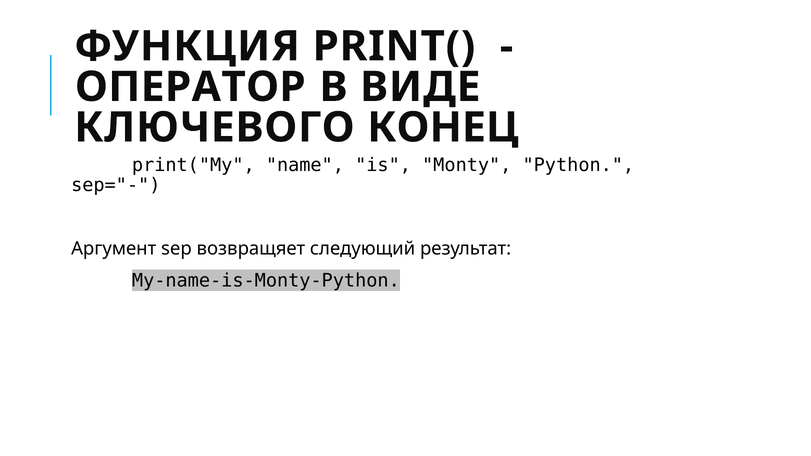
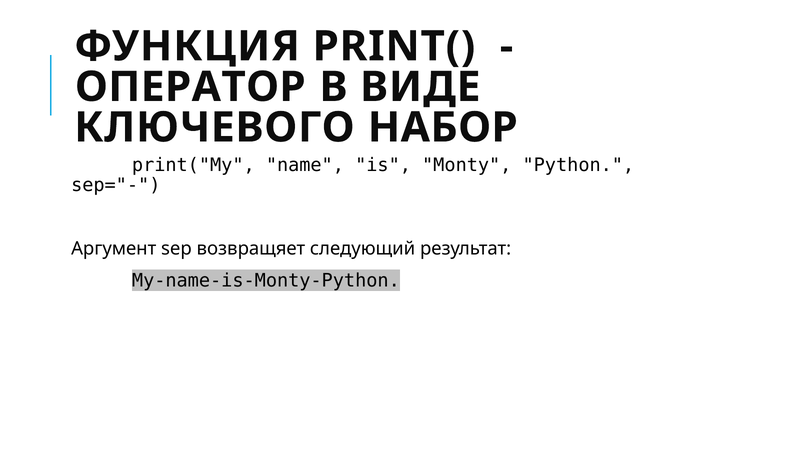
КОНЕЦ: КОНЕЦ -> НАБОР (443, 128)
